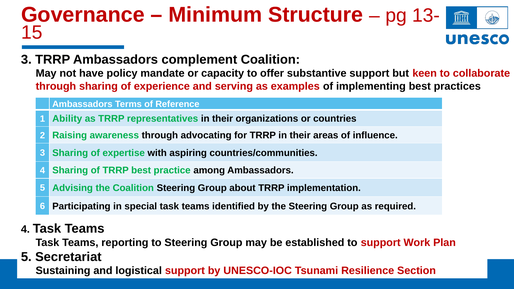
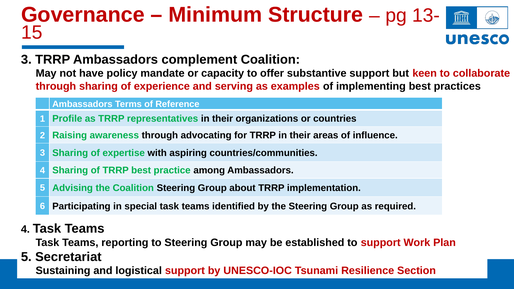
Ability: Ability -> Profile (67, 119)
